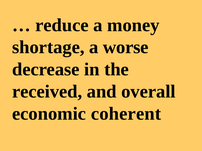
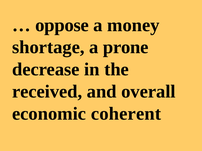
reduce: reduce -> oppose (62, 25)
worse: worse -> prone (126, 47)
